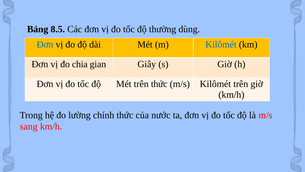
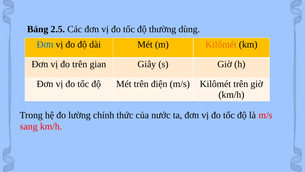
8.5: 8.5 -> 2.5 (58, 29)
Kilômét colour: blue -> orange (221, 44)
đo chia: chia -> trên (80, 64)
trên thức: thức -> điện (159, 84)
